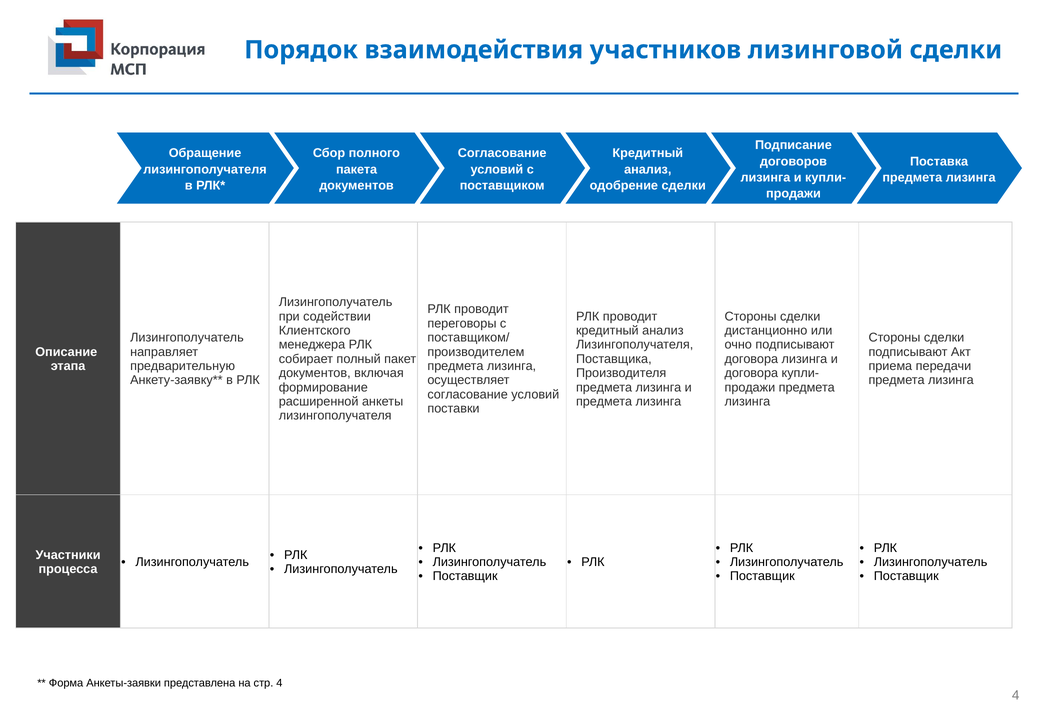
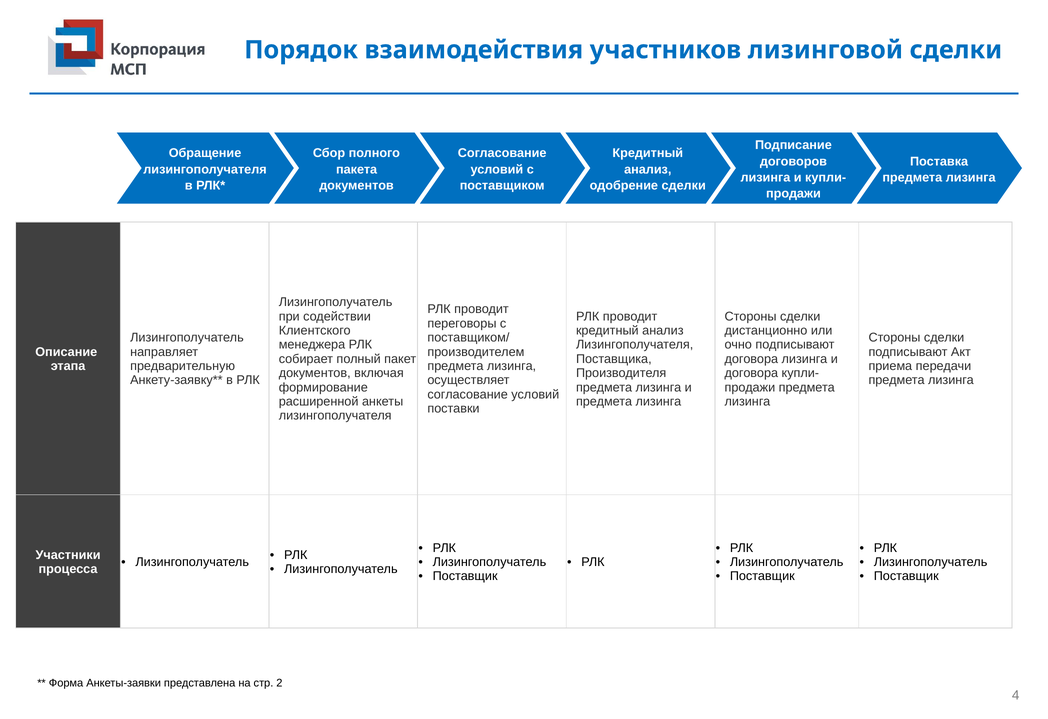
стр 4: 4 -> 2 (279, 683)
